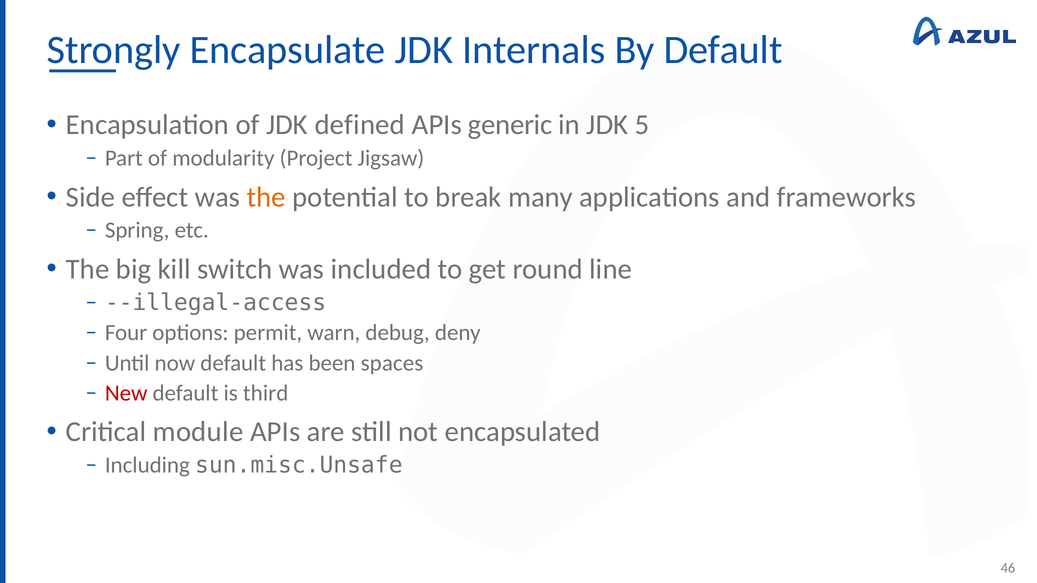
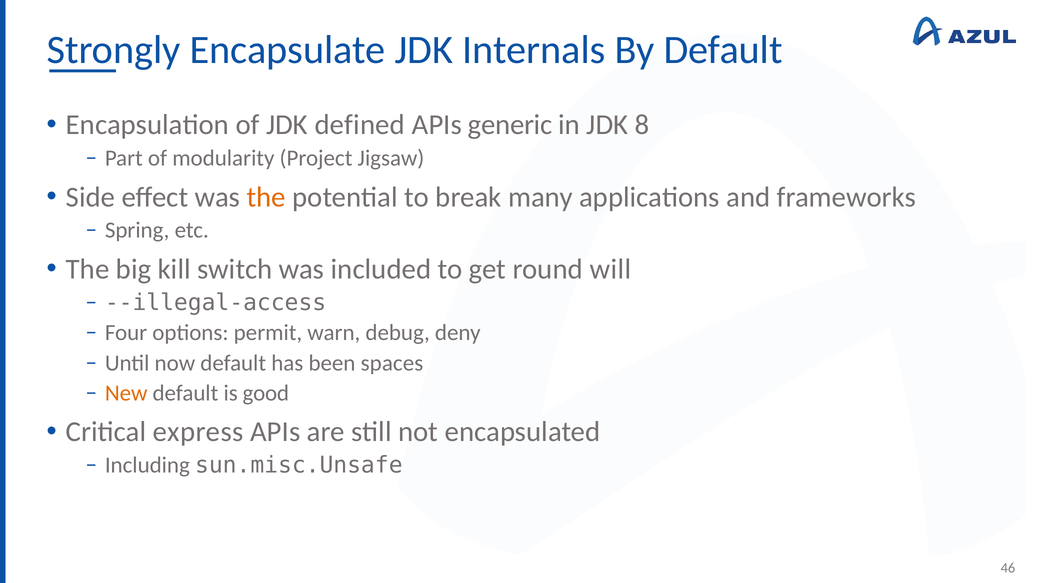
5: 5 -> 8 (642, 125)
line: line -> will (611, 269)
New colour: red -> orange (126, 393)
third: third -> good (266, 393)
module: module -> express (198, 432)
